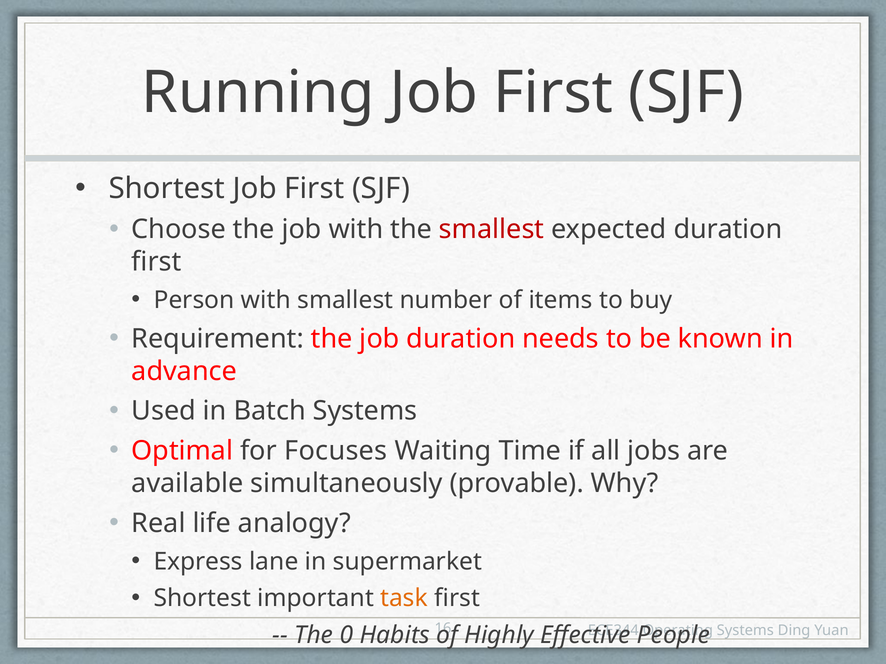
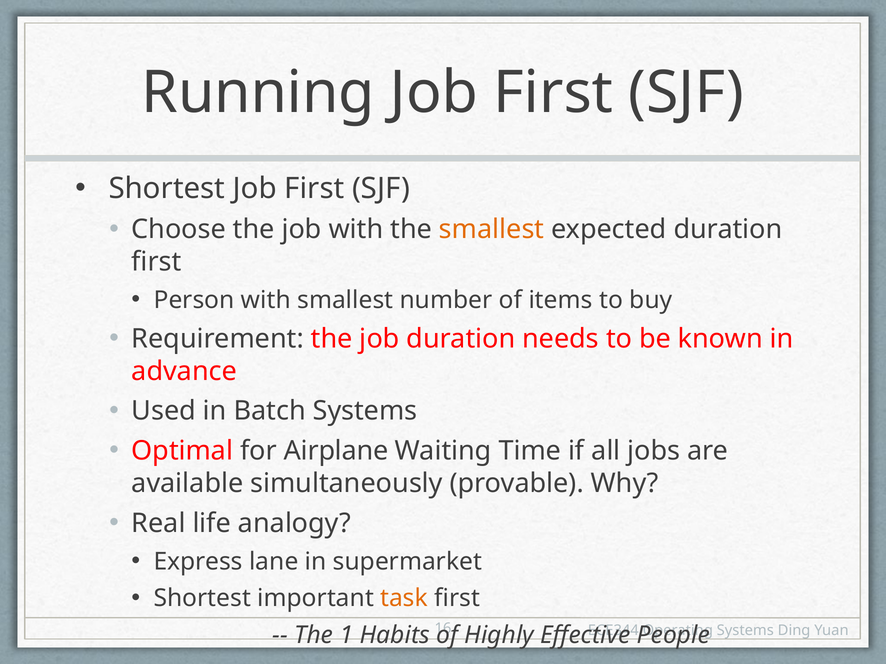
smallest colour: red -> orange (492, 230)
Focuses: Focuses -> Airplane (336, 451)
0: 0 -> 1 (346, 636)
